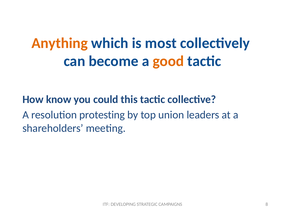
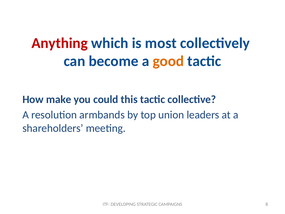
Anything colour: orange -> red (60, 43)
know: know -> make (59, 99)
protesting: protesting -> armbands (102, 115)
